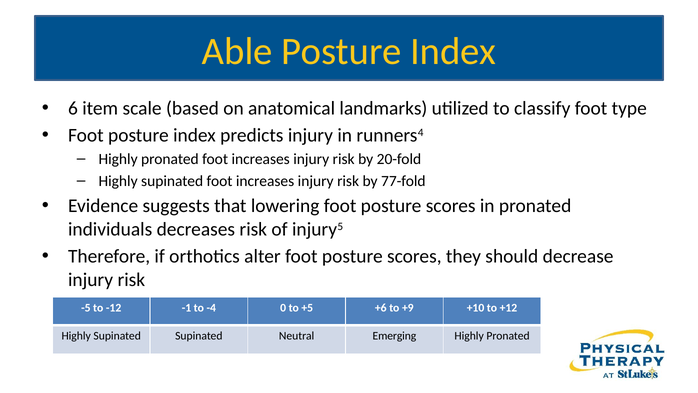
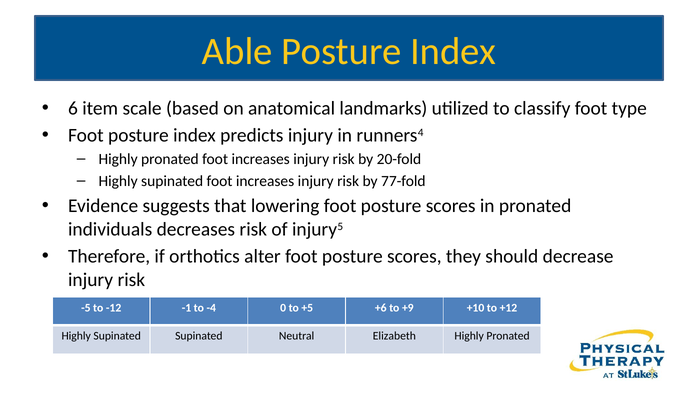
Emerging: Emerging -> Elizabeth (394, 336)
